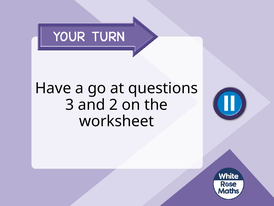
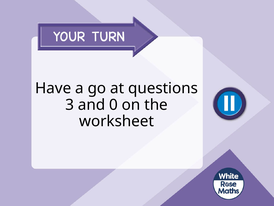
2: 2 -> 0 (114, 105)
